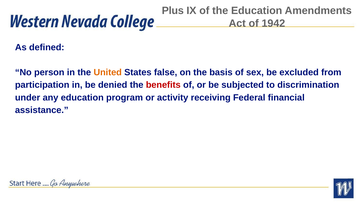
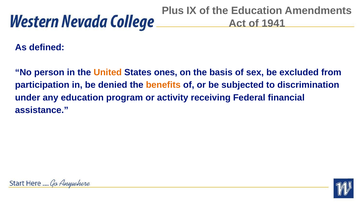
1942: 1942 -> 1941 (273, 23)
false: false -> ones (166, 73)
benefits colour: red -> orange (163, 85)
